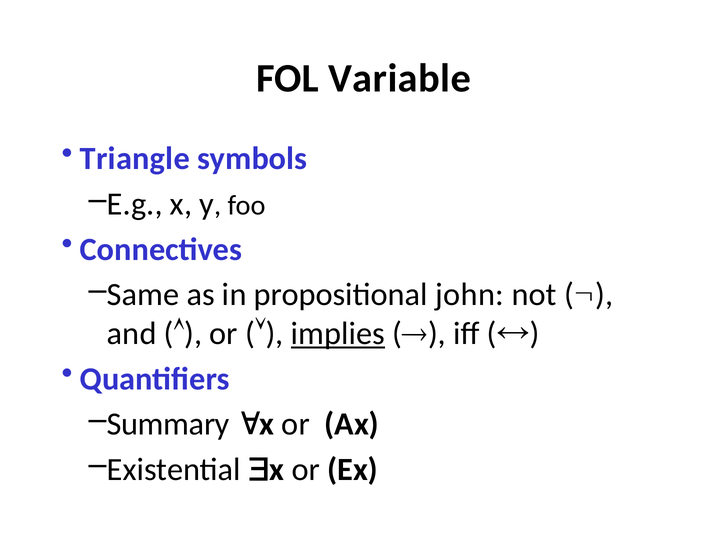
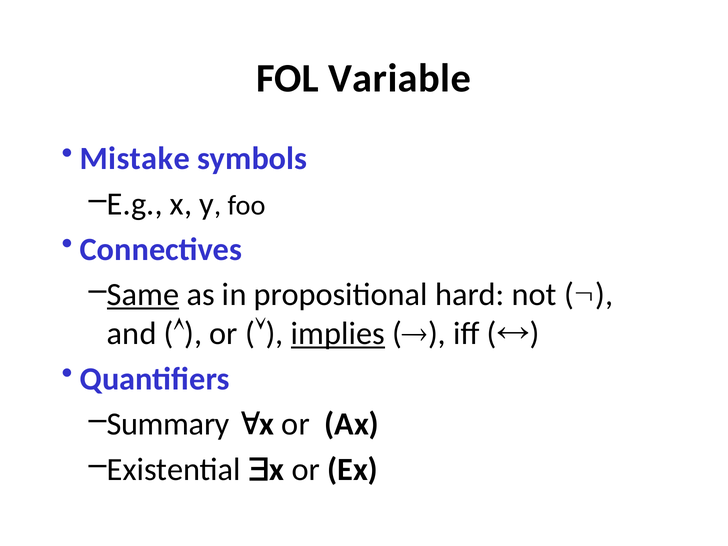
Triangle: Triangle -> Mistake (135, 159)
Same underline: none -> present (143, 295)
john: john -> hard (470, 295)
